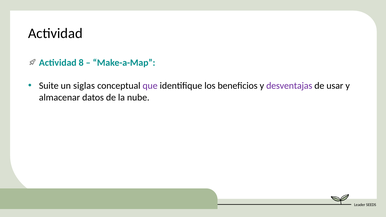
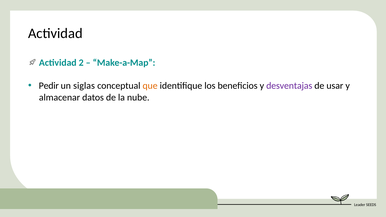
8: 8 -> 2 (81, 63)
Suite: Suite -> Pedir (49, 86)
que colour: purple -> orange (150, 86)
